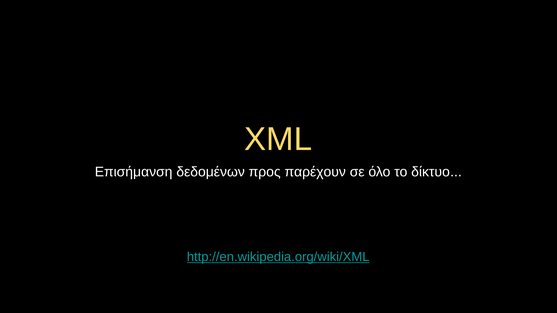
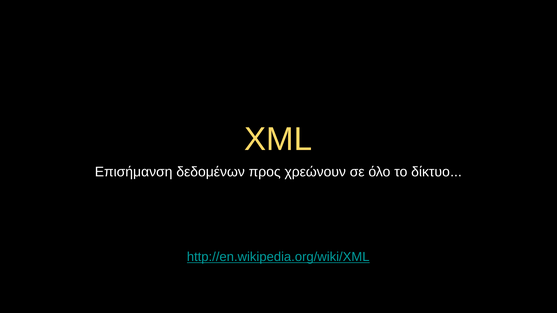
παρέχουν: παρέχουν -> χρεώνουν (315, 172)
